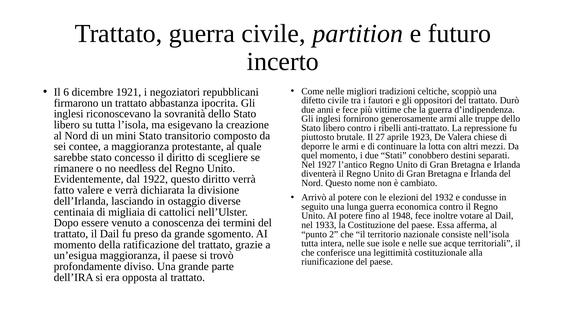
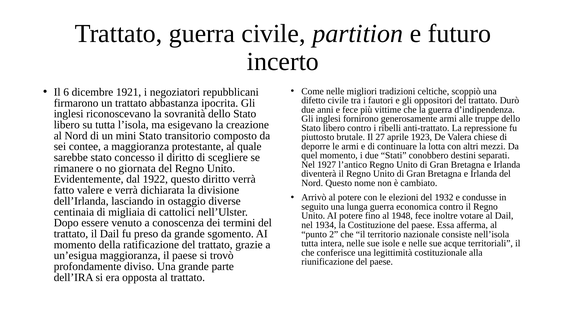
needless: needless -> giornata (137, 168)
1933: 1933 -> 1934 (326, 225)
